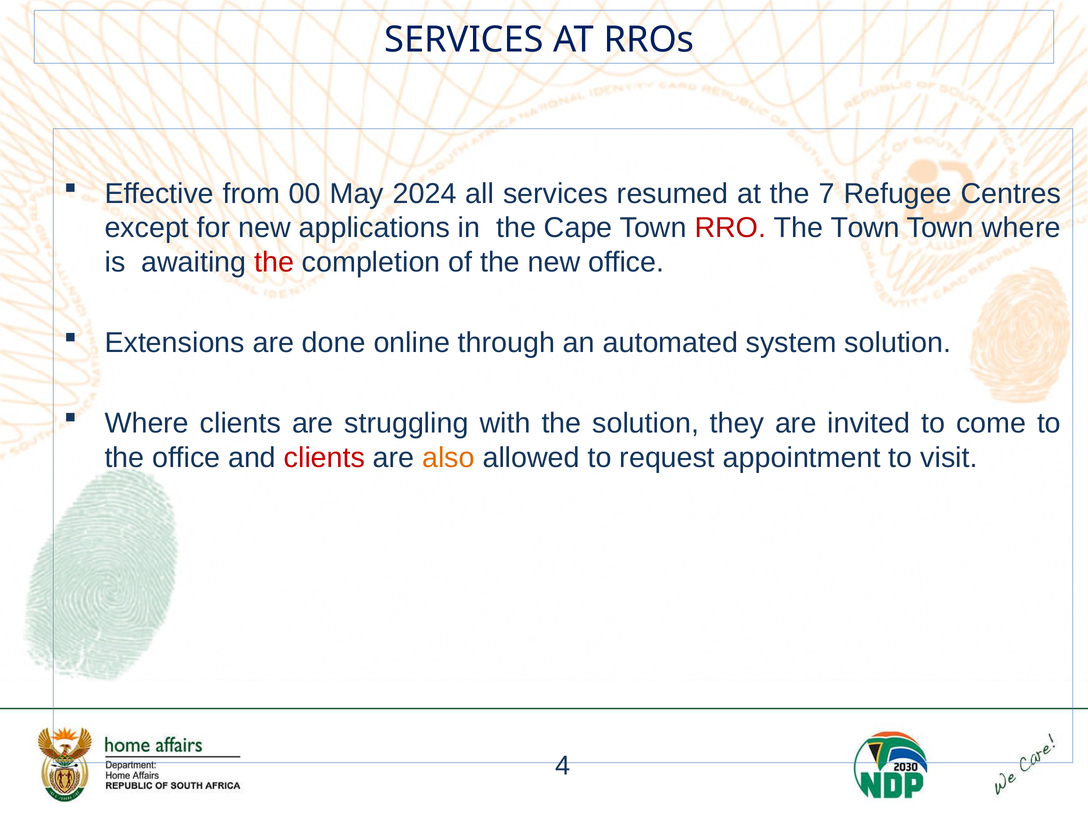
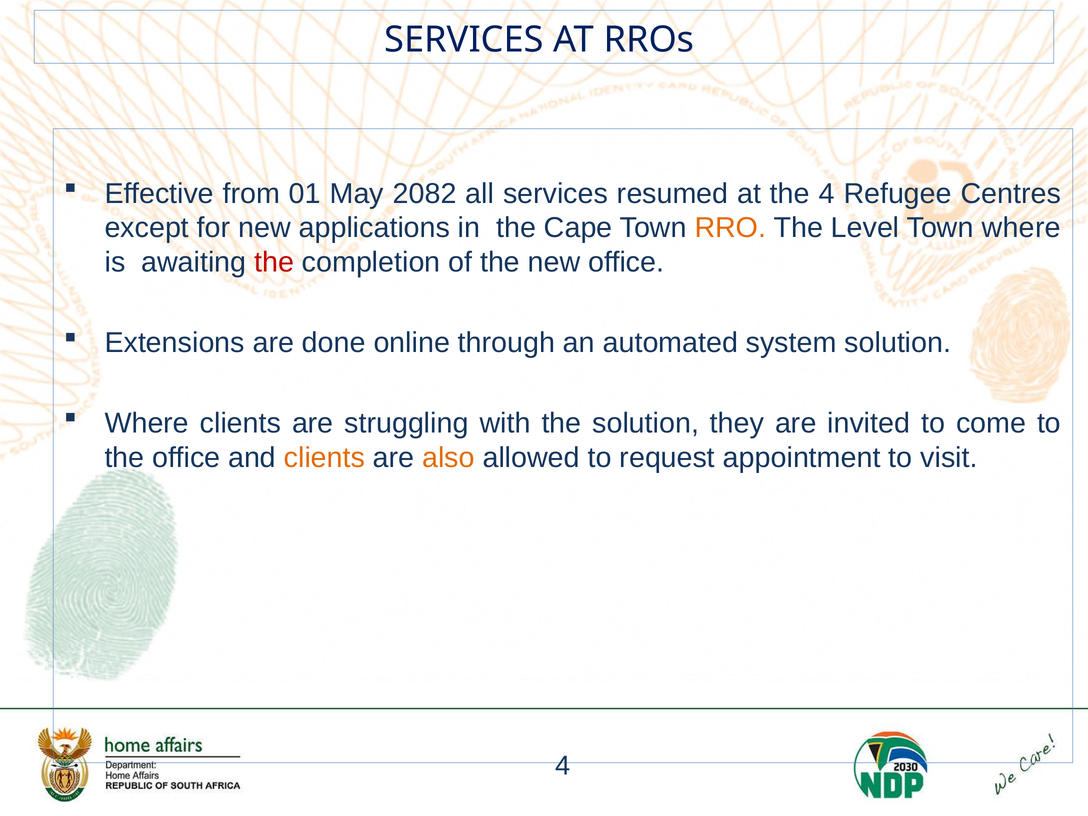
00: 00 -> 01 (305, 194)
2024: 2024 -> 2082 (425, 194)
the 7: 7 -> 4 (827, 194)
RRO colour: red -> orange (730, 228)
The Town: Town -> Level (865, 228)
clients colour: red -> orange (324, 458)
